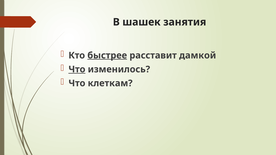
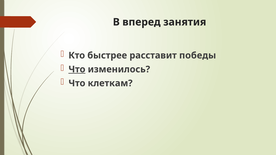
шашек: шашек -> вперед (141, 22)
быстрее underline: present -> none (107, 56)
дамкой: дамкой -> победы (198, 56)
